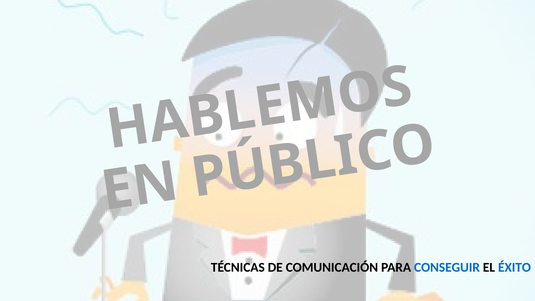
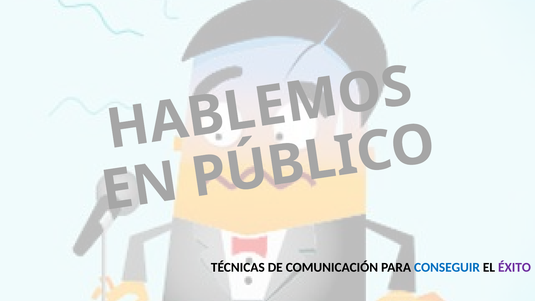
ÉXITO colour: blue -> purple (514, 267)
